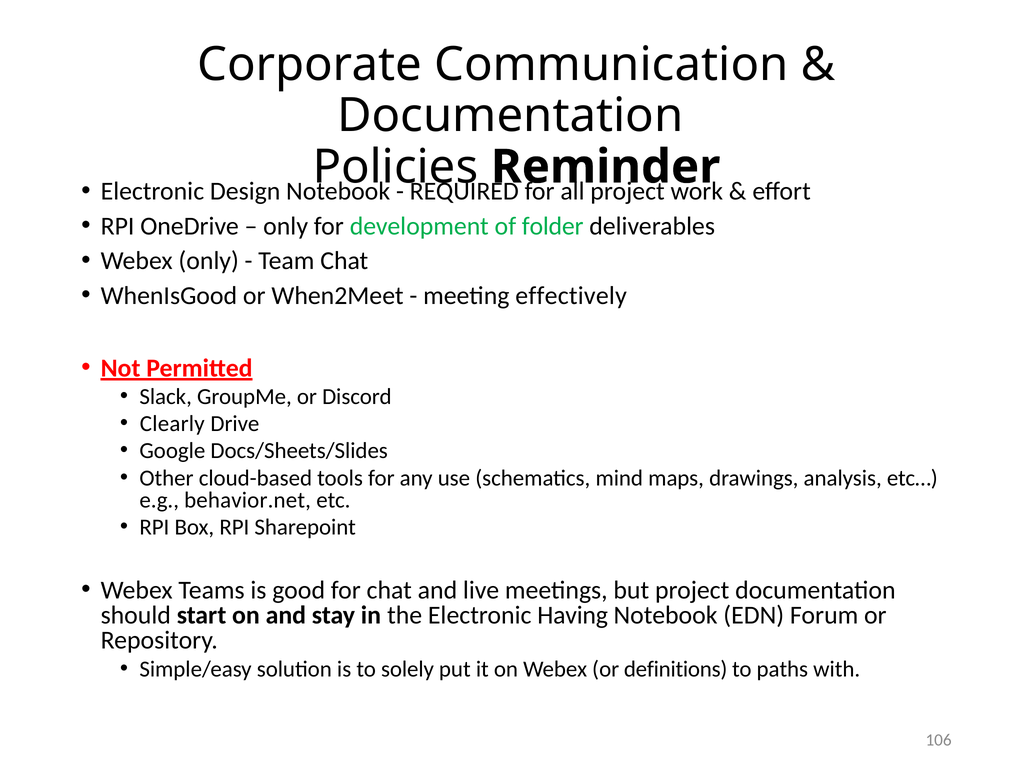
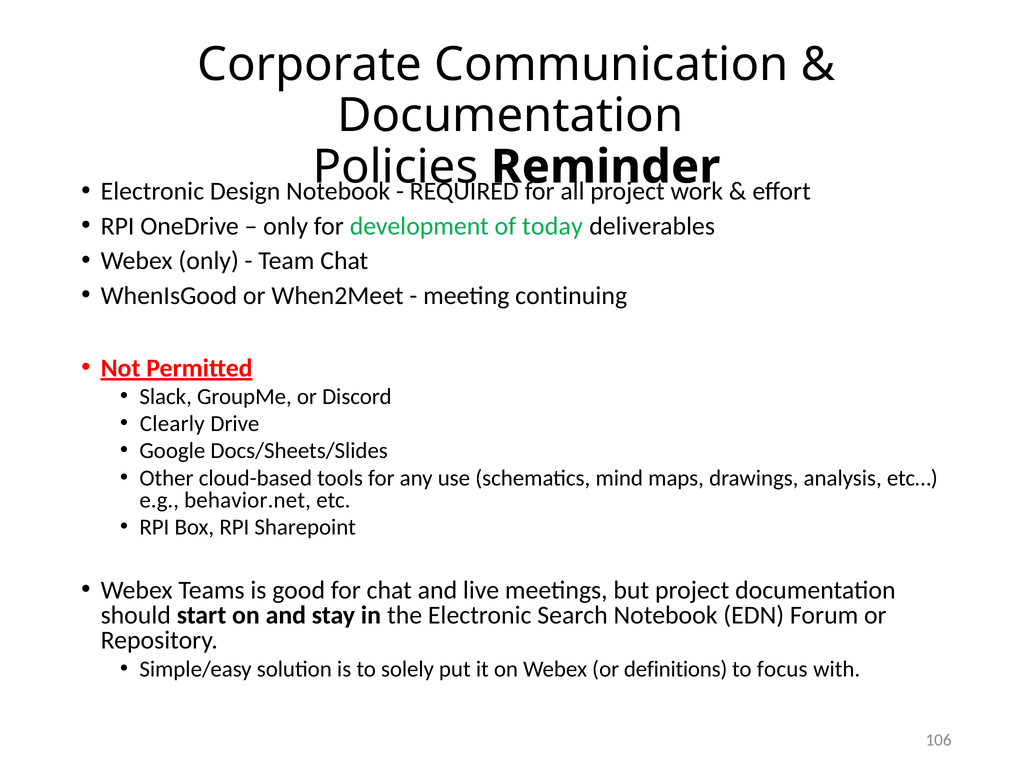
folder: folder -> today (552, 226)
effectively: effectively -> continuing (571, 296)
Having: Having -> Search (573, 615)
paths: paths -> focus (782, 669)
